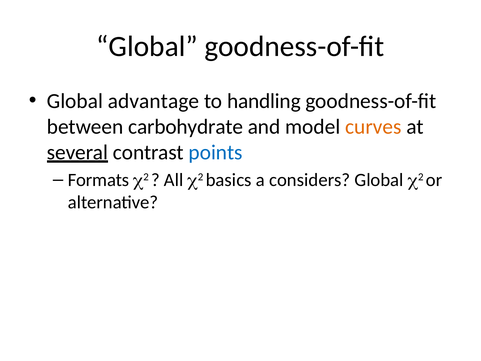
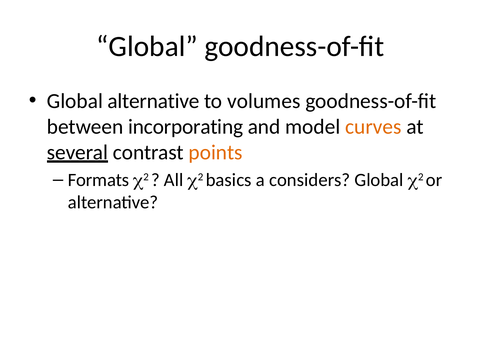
Global advantage: advantage -> alternative (154, 101)
handling: handling -> volumes (264, 101)
carbohydrate: carbohydrate -> incorporating (186, 127)
points colour: blue -> orange (216, 152)
